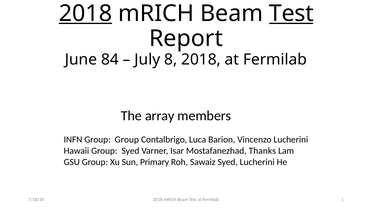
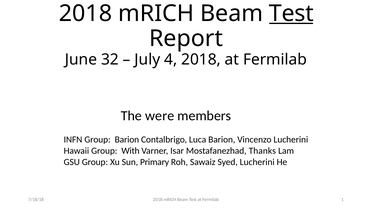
2018 underline: present -> none (85, 13)
84: 84 -> 32 (110, 59)
8: 8 -> 4 (171, 59)
array: array -> were (160, 116)
Group Group: Group -> Barion (127, 140)
Group Syed: Syed -> With (130, 151)
